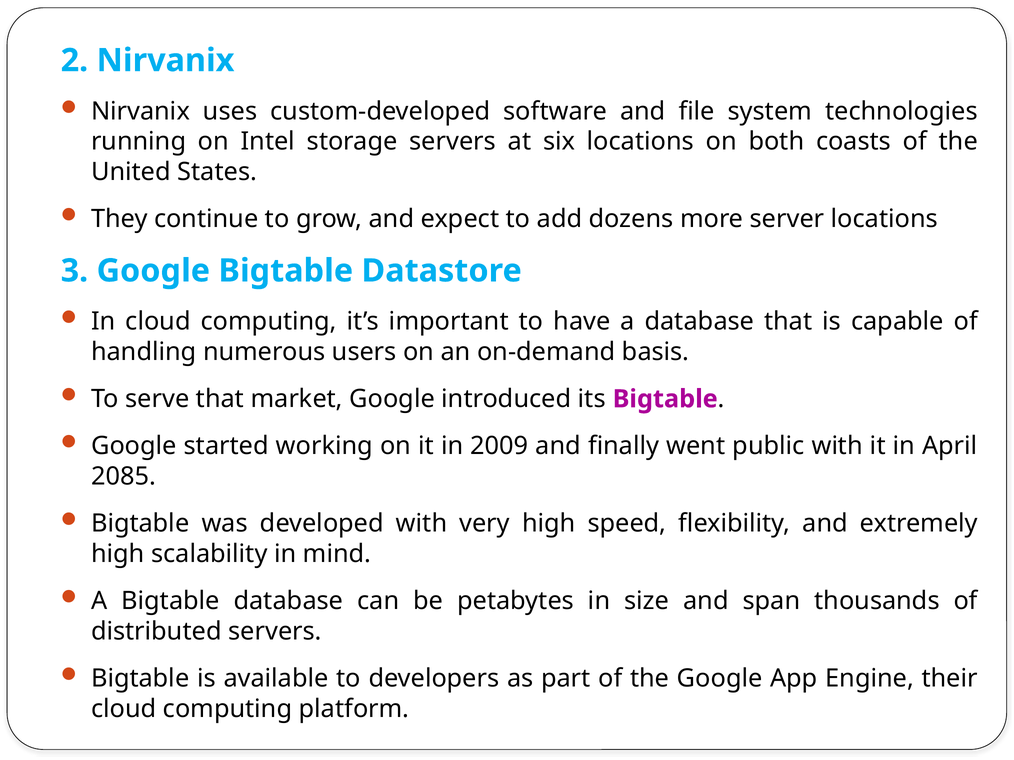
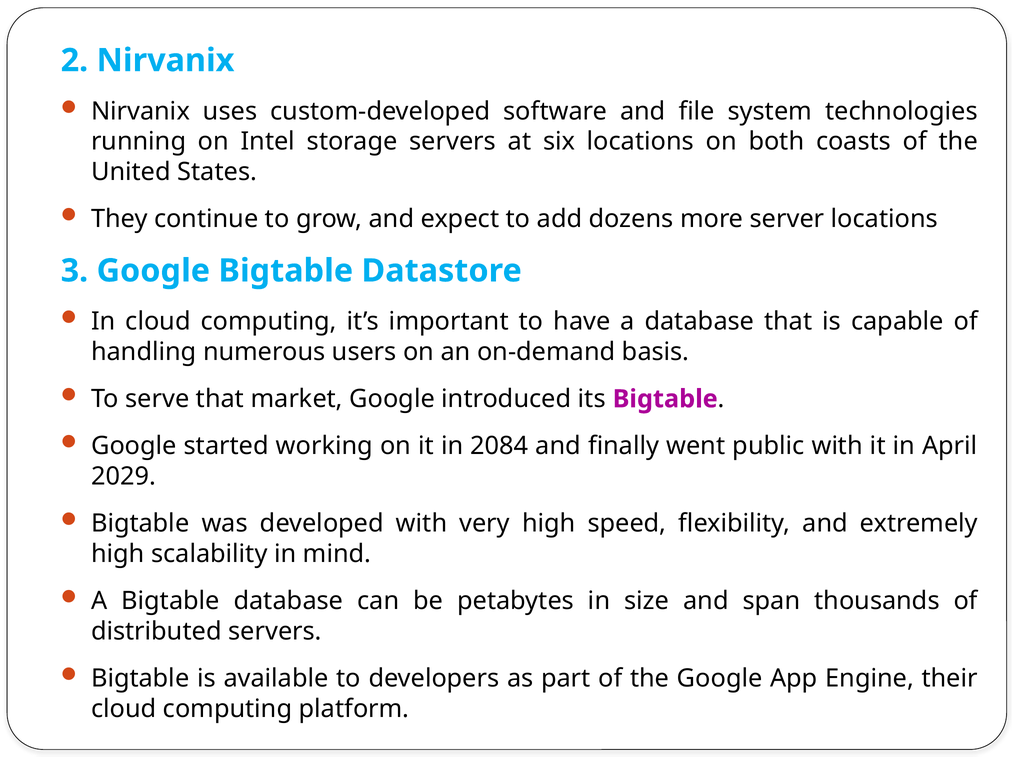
2009: 2009 -> 2084 (499, 446)
2085: 2085 -> 2029 (123, 477)
